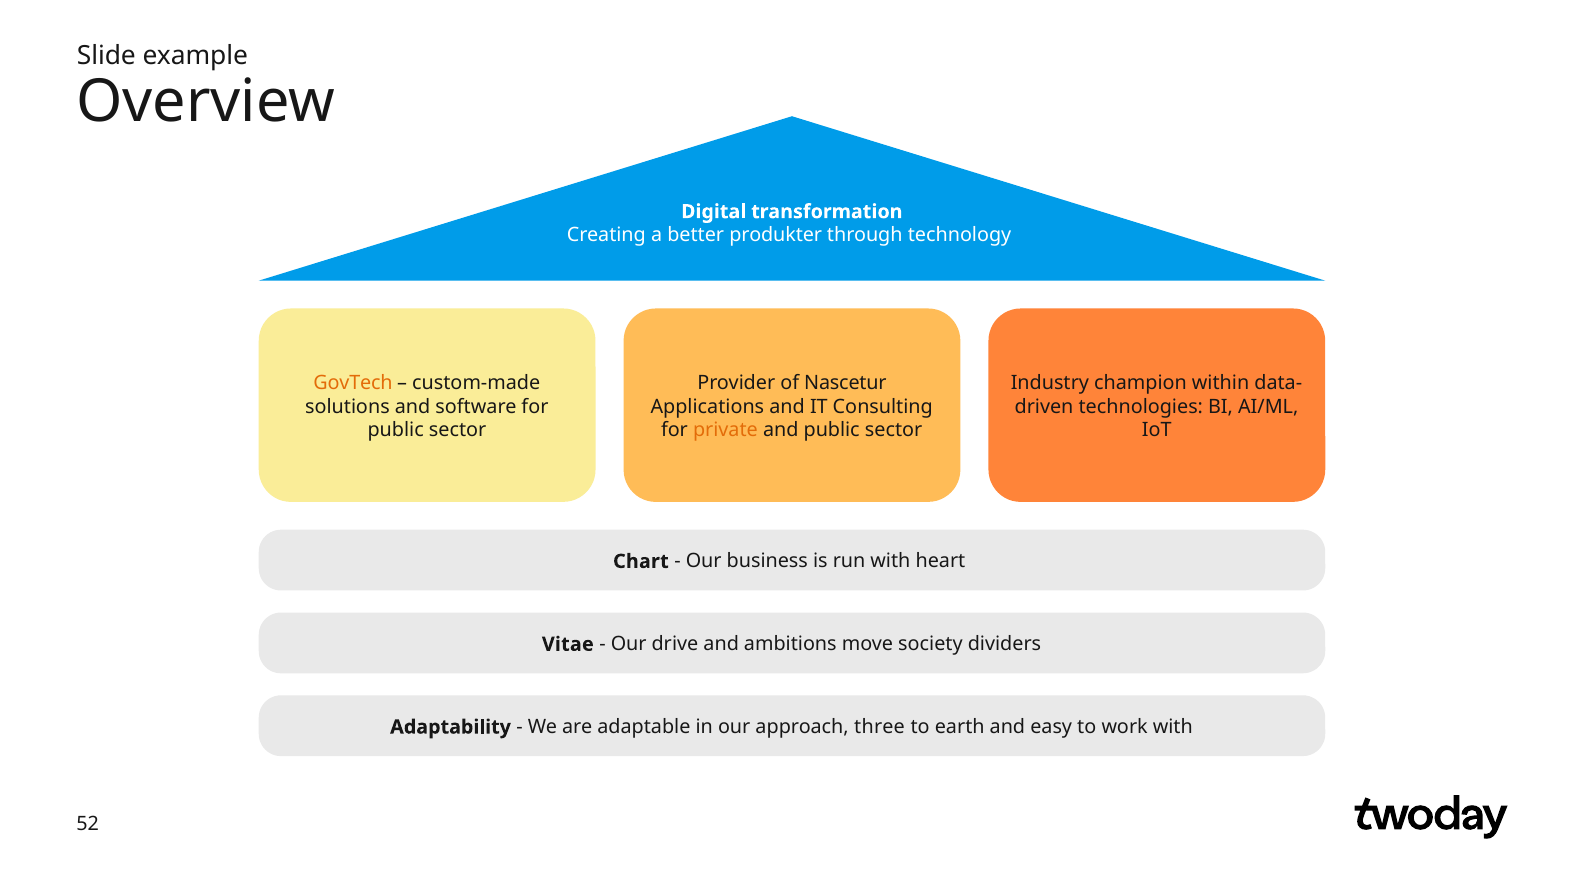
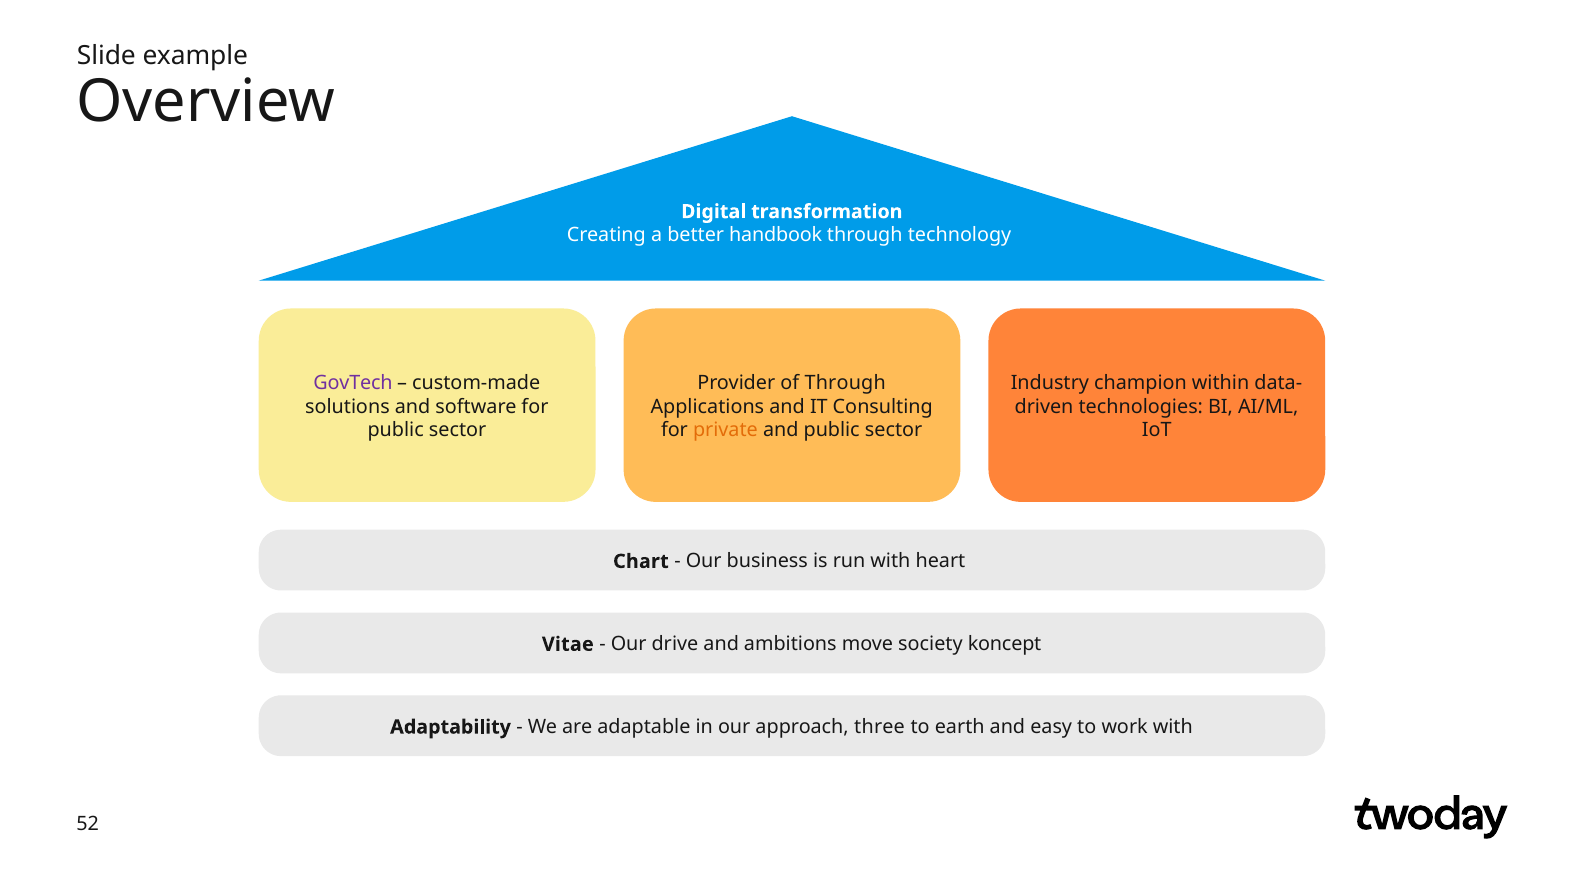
produkter: produkter -> handbook (776, 235)
GovTech colour: orange -> purple (353, 383)
of Nascetur: Nascetur -> Through (845, 383)
dividers: dividers -> koncept (1005, 644)
